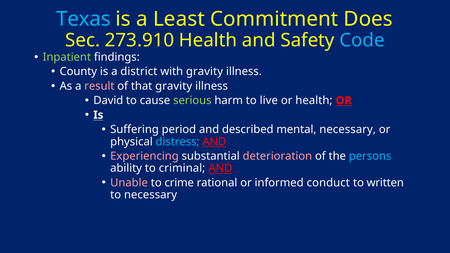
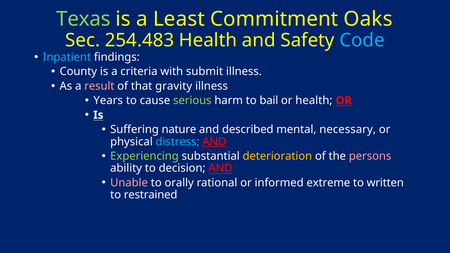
Texas colour: light blue -> light green (84, 19)
Does: Does -> Oaks (368, 19)
273.910: 273.910 -> 254.483 (140, 40)
Inpatient colour: light green -> light blue (67, 57)
district: district -> criteria (139, 72)
with gravity: gravity -> submit (205, 72)
David: David -> Years (108, 101)
live: live -> bail (269, 101)
period: period -> nature (179, 130)
Experiencing colour: pink -> light green (144, 156)
deterioration colour: pink -> yellow (277, 156)
persons colour: light blue -> pink (370, 156)
criminal: criminal -> decision (182, 168)
crime: crime -> orally (179, 183)
conduct: conduct -> extreme (328, 183)
to necessary: necessary -> restrained (151, 195)
